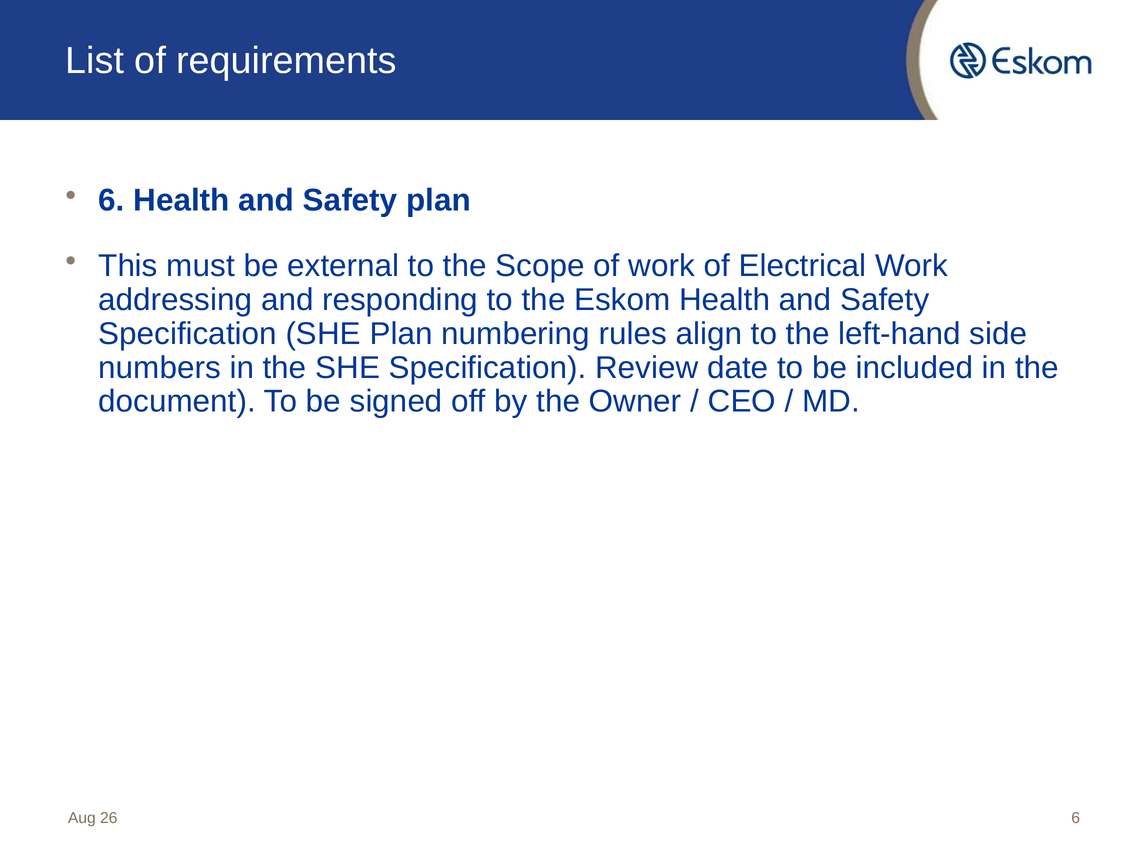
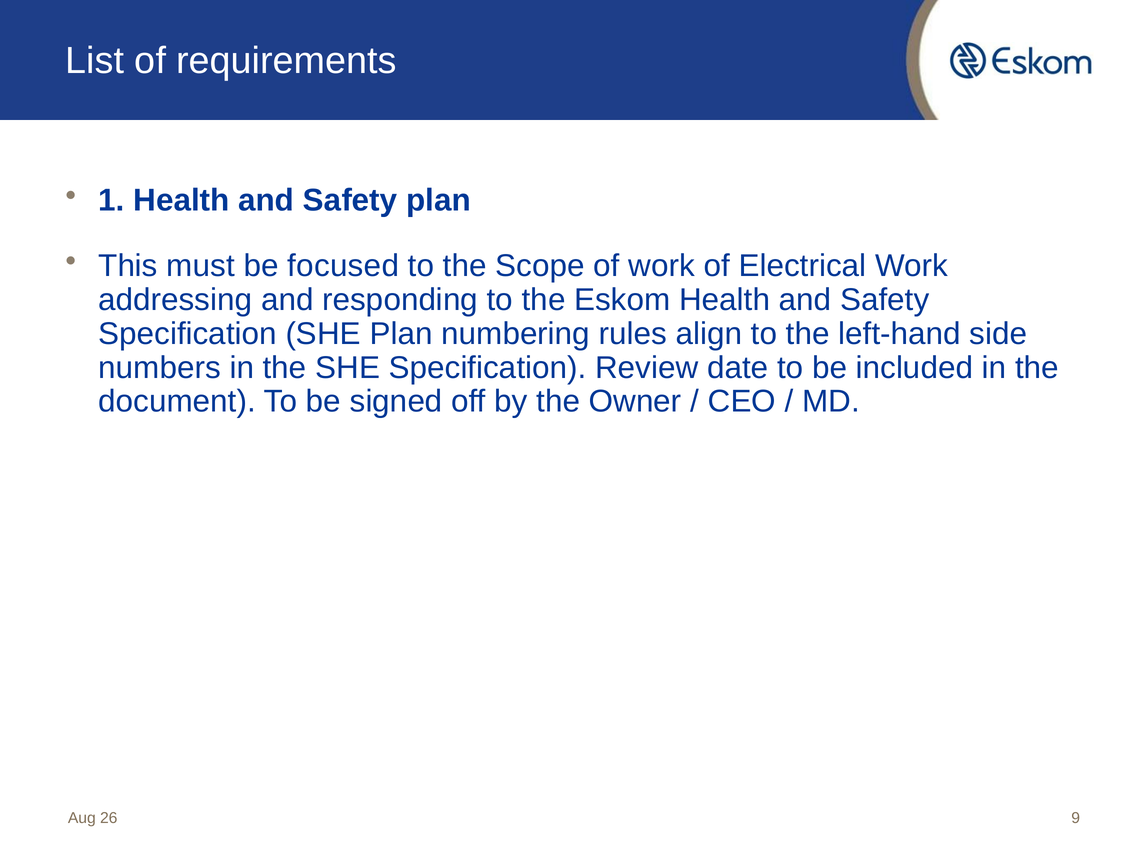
6: 6 -> 1 (111, 200)
external: external -> focused (343, 266)
26 6: 6 -> 9 (1076, 818)
